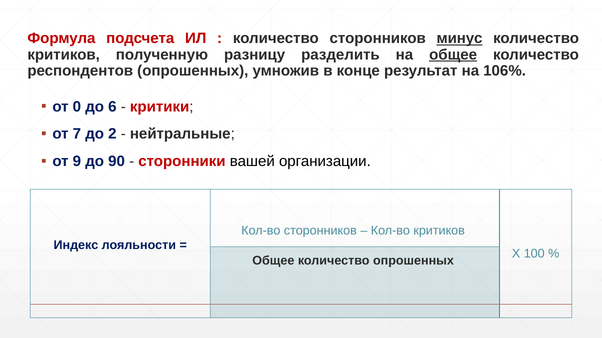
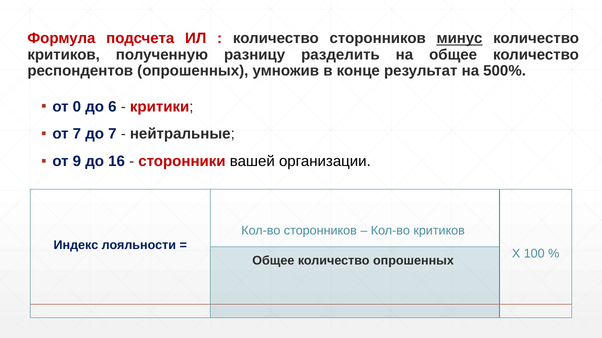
общее underline: present -> none (453, 55)
106%: 106% -> 500% (505, 71)
до 2: 2 -> 7 (112, 134)
90: 90 -> 16 (117, 162)
